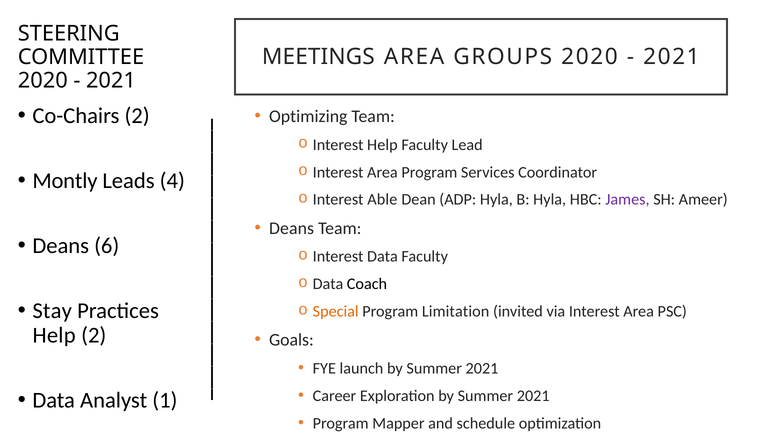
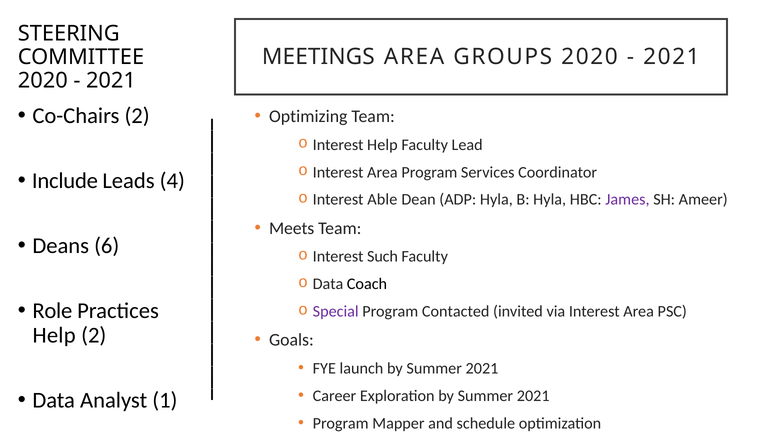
Montly: Montly -> Include (65, 181)
Deans: Deans -> Meets (292, 228)
Interest Data: Data -> Such (383, 257)
Stay: Stay -> Role (52, 311)
Special colour: orange -> purple (336, 312)
Limitation: Limitation -> Contacted (456, 312)
